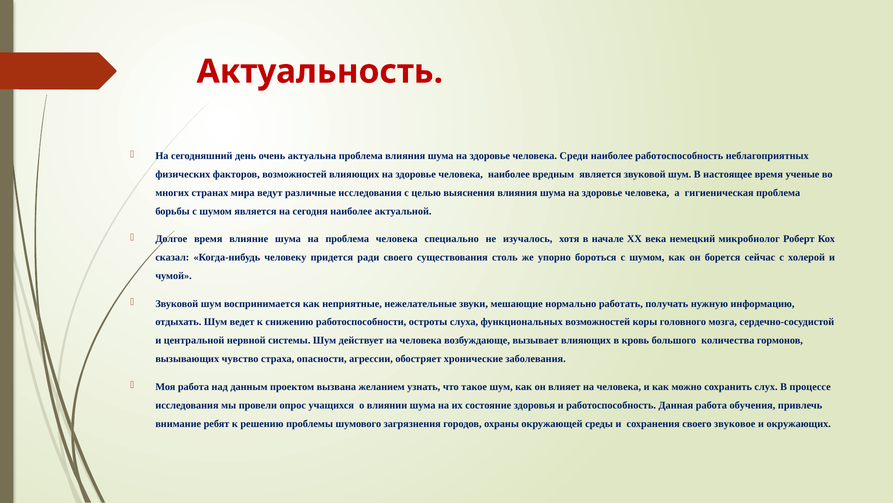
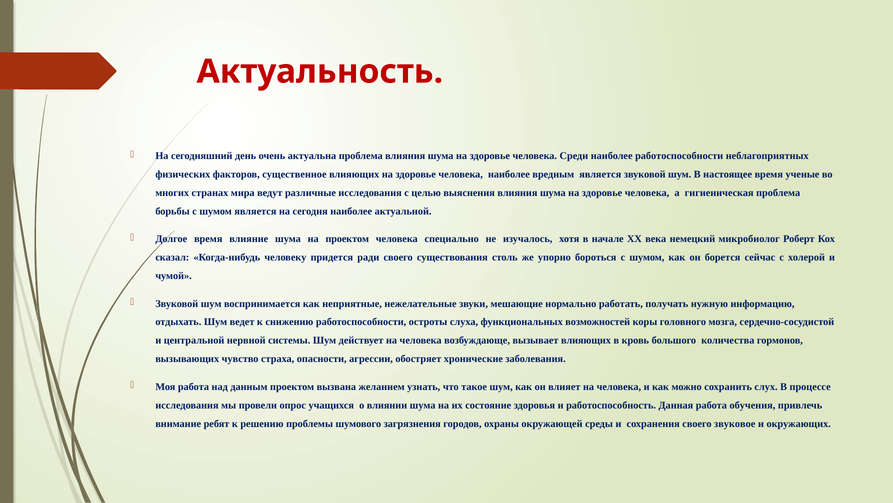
наиболее работоспособность: работоспособность -> работоспособности (679, 156)
факторов возможностей: возможностей -> существенное (294, 174)
на проблема: проблема -> проектом (347, 239)
